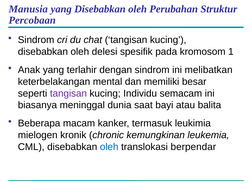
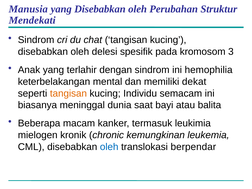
Percobaan: Percobaan -> Mendekati (32, 20)
1: 1 -> 3 (231, 52)
melibatkan: melibatkan -> hemophilia (209, 70)
besar: besar -> dekat (194, 82)
tangisan colour: purple -> orange (68, 93)
